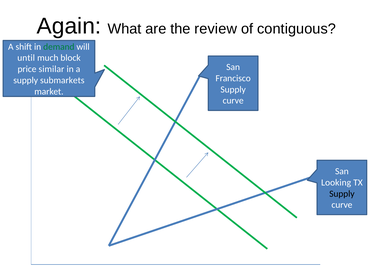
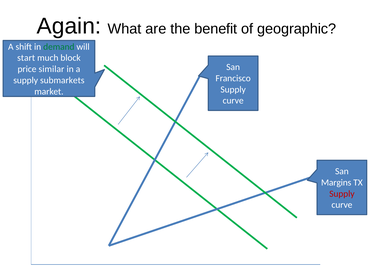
review: review -> benefit (216, 29)
contiguous: contiguous -> geographic (297, 29)
until: until -> start (26, 58)
Looking: Looking -> Margins (336, 182)
Supply colour: black -> red (342, 194)
